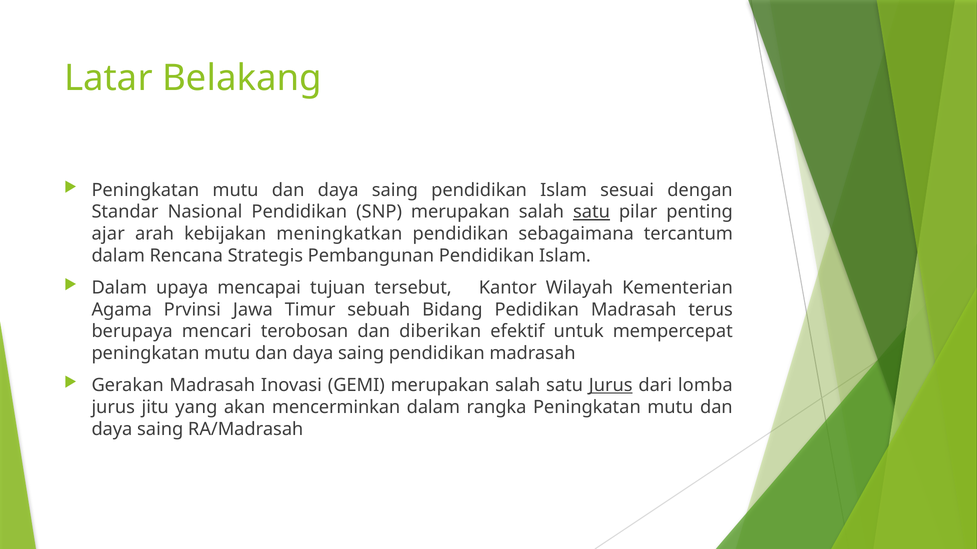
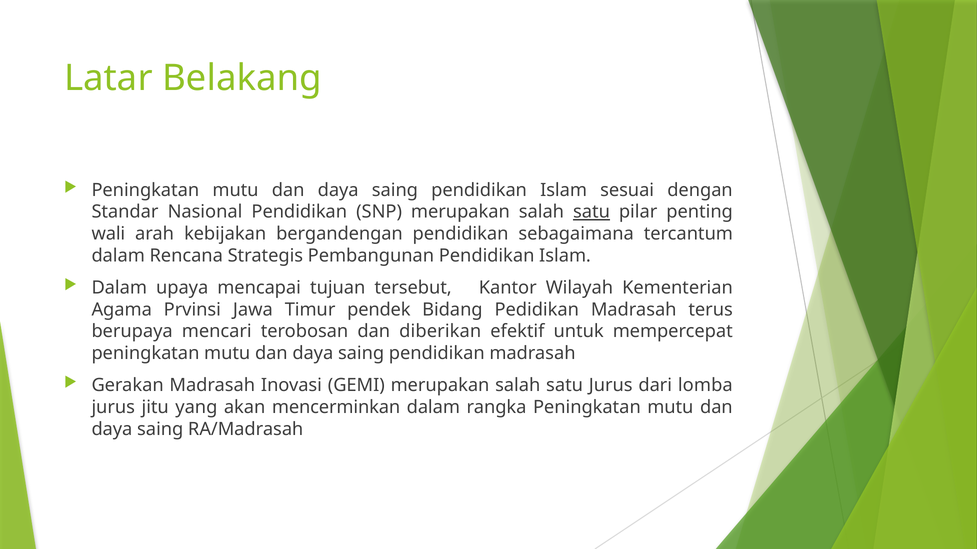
ajar: ajar -> wali (108, 234)
meningkatkan: meningkatkan -> bergandengan (339, 234)
sebuah: sebuah -> pendek (379, 310)
Jurus underline: present -> none (611, 386)
